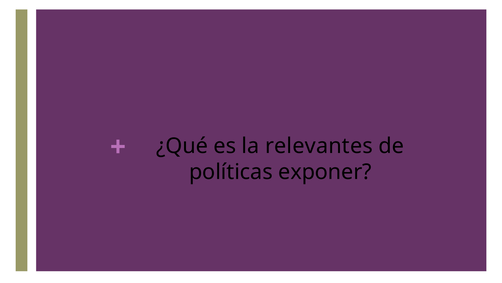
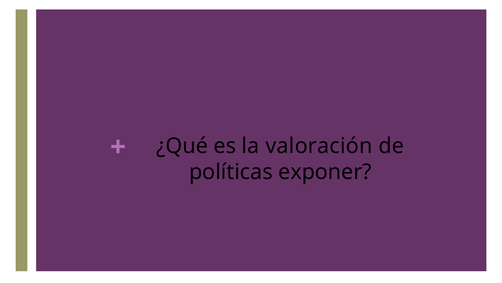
relevantes: relevantes -> valoración (319, 146)
